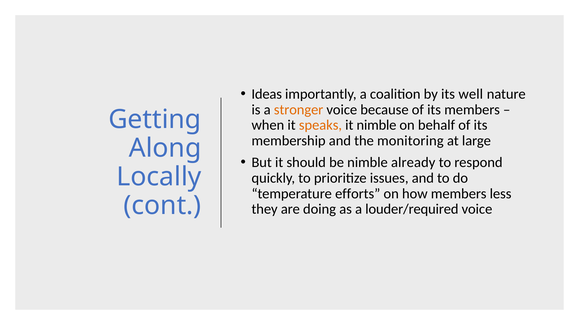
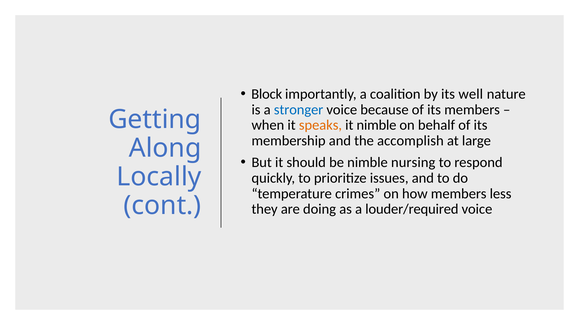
Ideas: Ideas -> Block (267, 94)
stronger colour: orange -> blue (299, 110)
monitoring: monitoring -> accomplish (410, 141)
already: already -> nursing (413, 163)
efforts: efforts -> crimes (358, 194)
